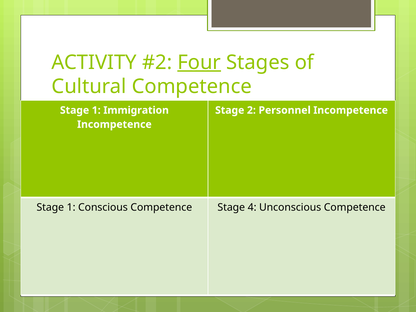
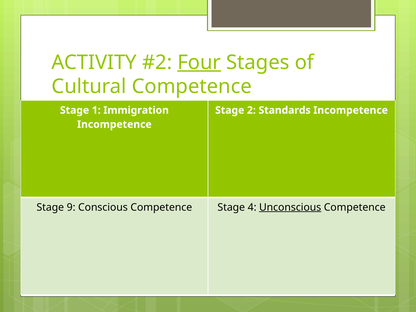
Personnel: Personnel -> Standards (285, 110)
1: 1 -> 9 (71, 207)
Unconscious underline: none -> present (290, 207)
